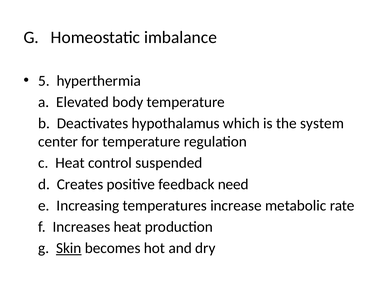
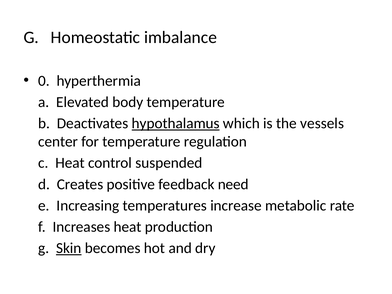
5: 5 -> 0 (44, 81)
hypothalamus underline: none -> present (176, 123)
system: system -> vessels (322, 123)
